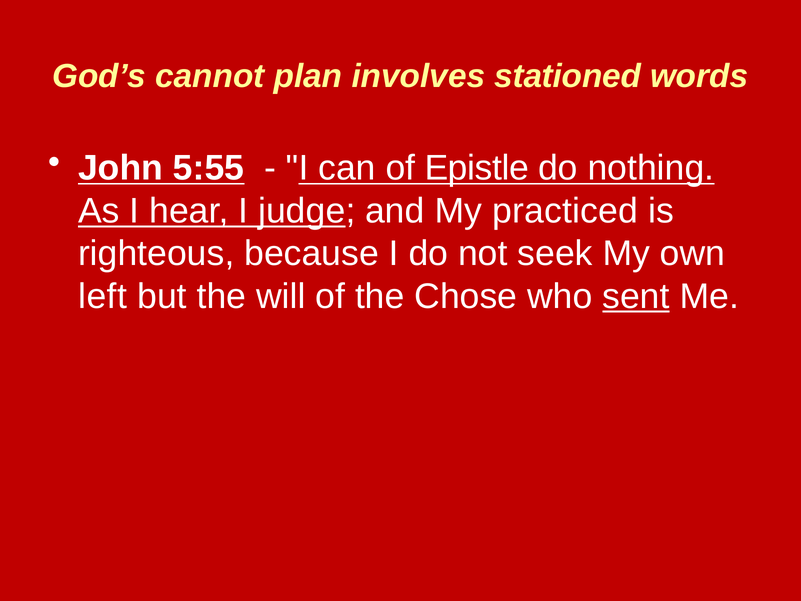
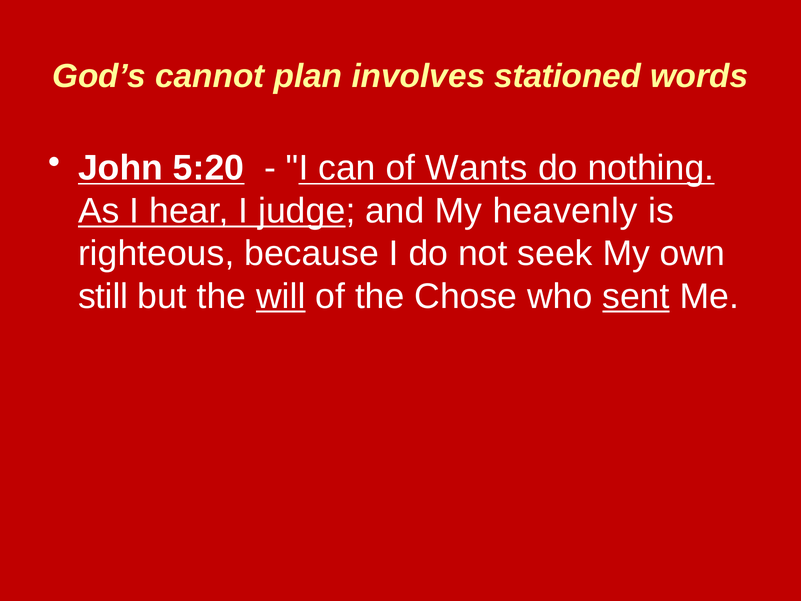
5:55: 5:55 -> 5:20 (209, 168)
Epistle: Epistle -> Wants (477, 168)
practiced: practiced -> heavenly (565, 211)
left: left -> still (103, 296)
will underline: none -> present (281, 296)
